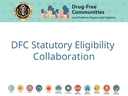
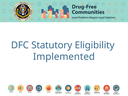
Collaboration: Collaboration -> Implemented (64, 57)
